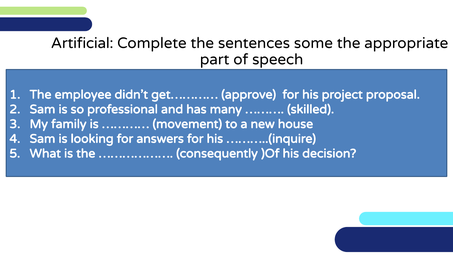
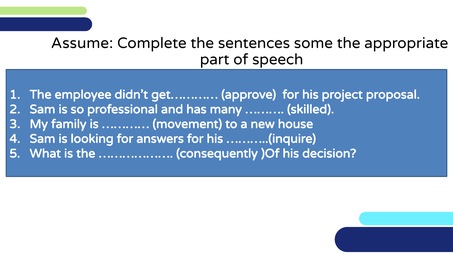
Artificial: Artificial -> Assume (82, 43)
